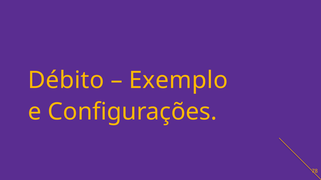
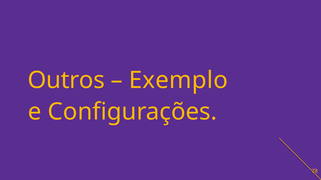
Débito: Débito -> Outros (66, 80)
